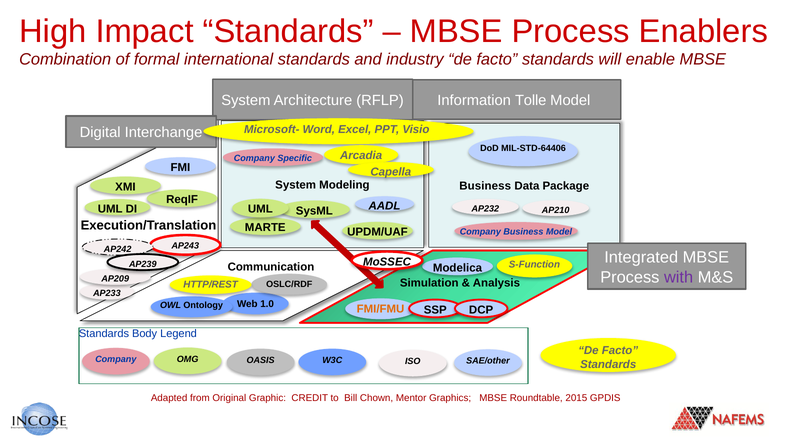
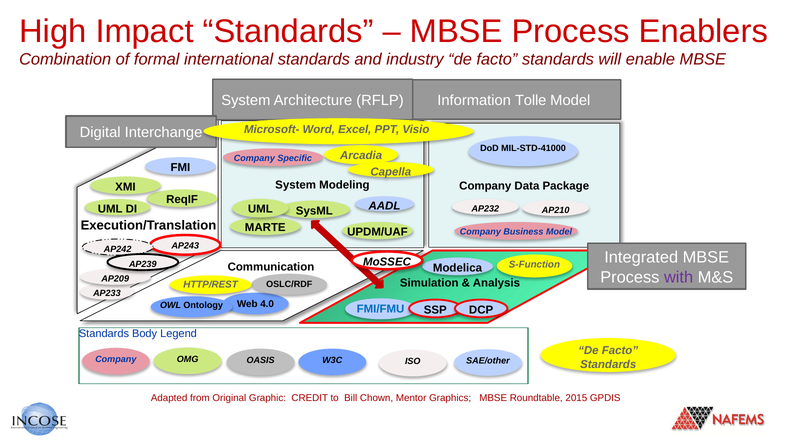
MIL-STD-64406: MIL-STD-64406 -> MIL-STD-41000 (534, 148)
Business: Business -> Company (485, 186)
1.0: 1.0 -> 4.0 (267, 304)
FMI/FMU colour: orange -> blue (381, 309)
